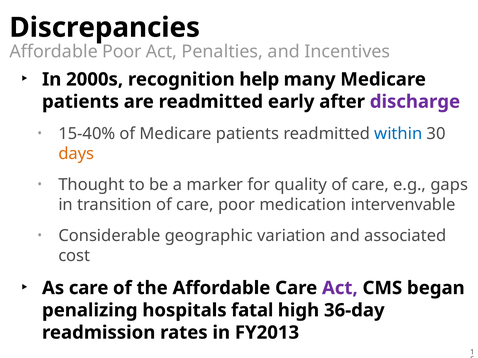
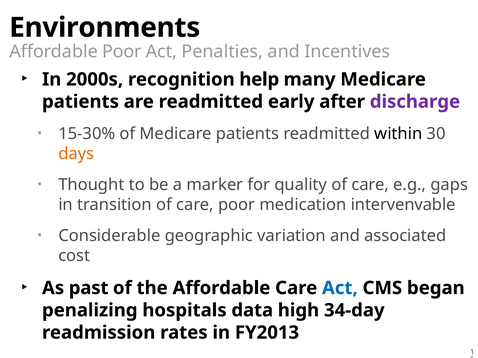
Discrepancies: Discrepancies -> Environments (105, 28)
15-40%: 15-40% -> 15-30% (87, 134)
within colour: blue -> black (398, 134)
As care: care -> past (89, 288)
Act colour: purple -> blue (340, 288)
fatal: fatal -> data (252, 311)
36-day: 36-day -> 34-day (354, 311)
